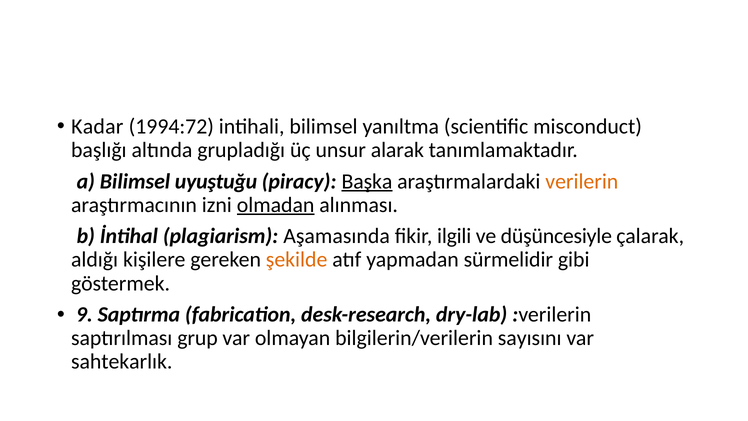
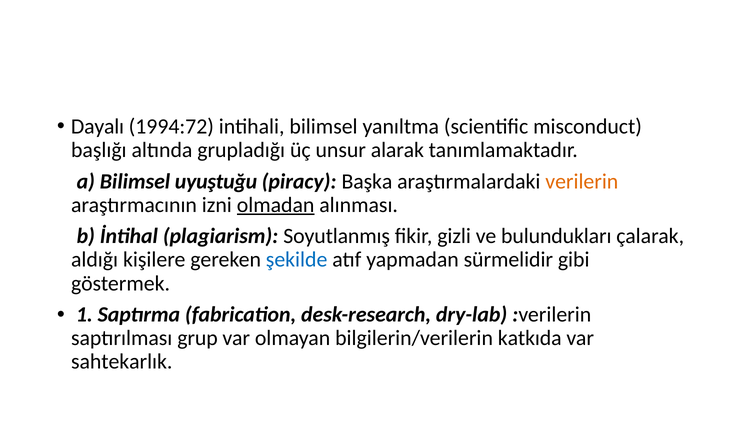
Kadar: Kadar -> Dayalı (98, 126)
Başka underline: present -> none (367, 181)
Aşamasında: Aşamasında -> Soyutlanmış (337, 236)
ilgili: ilgili -> gizli (454, 236)
düşüncesiyle: düşüncesiyle -> bulundukları (556, 236)
şekilde colour: orange -> blue (297, 260)
9: 9 -> 1 (84, 314)
sayısını: sayısını -> katkıda (530, 338)
